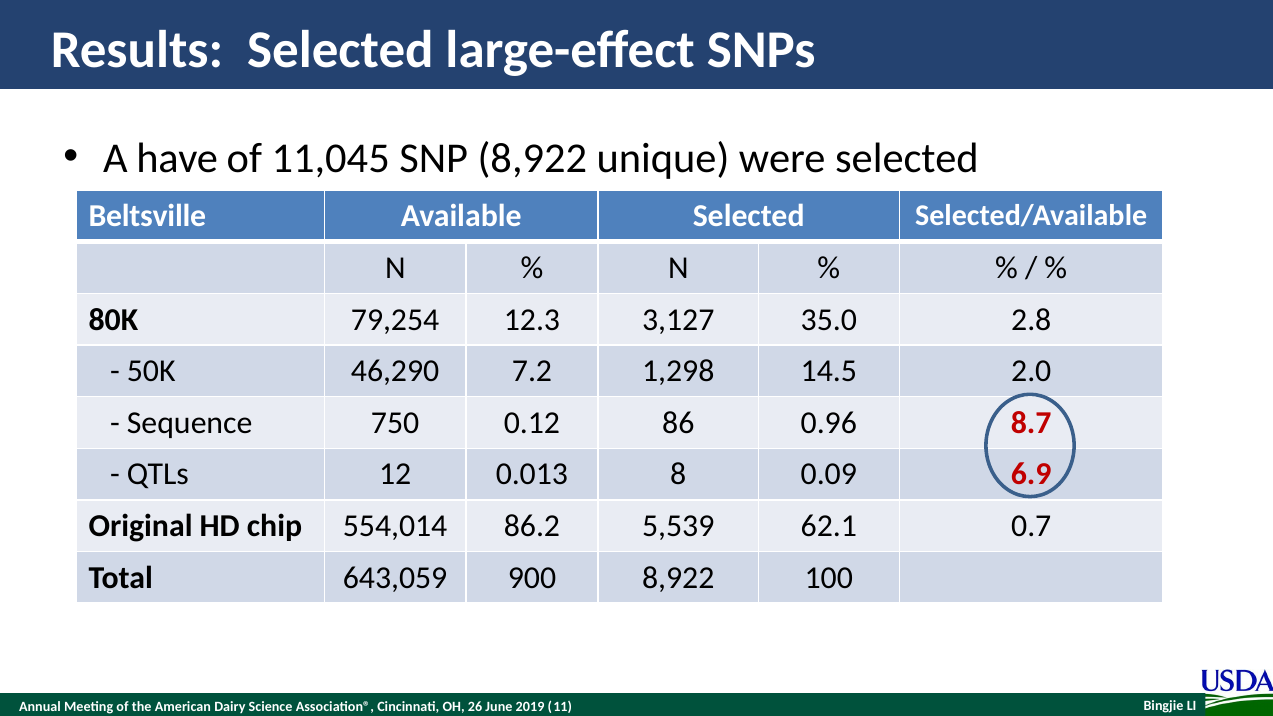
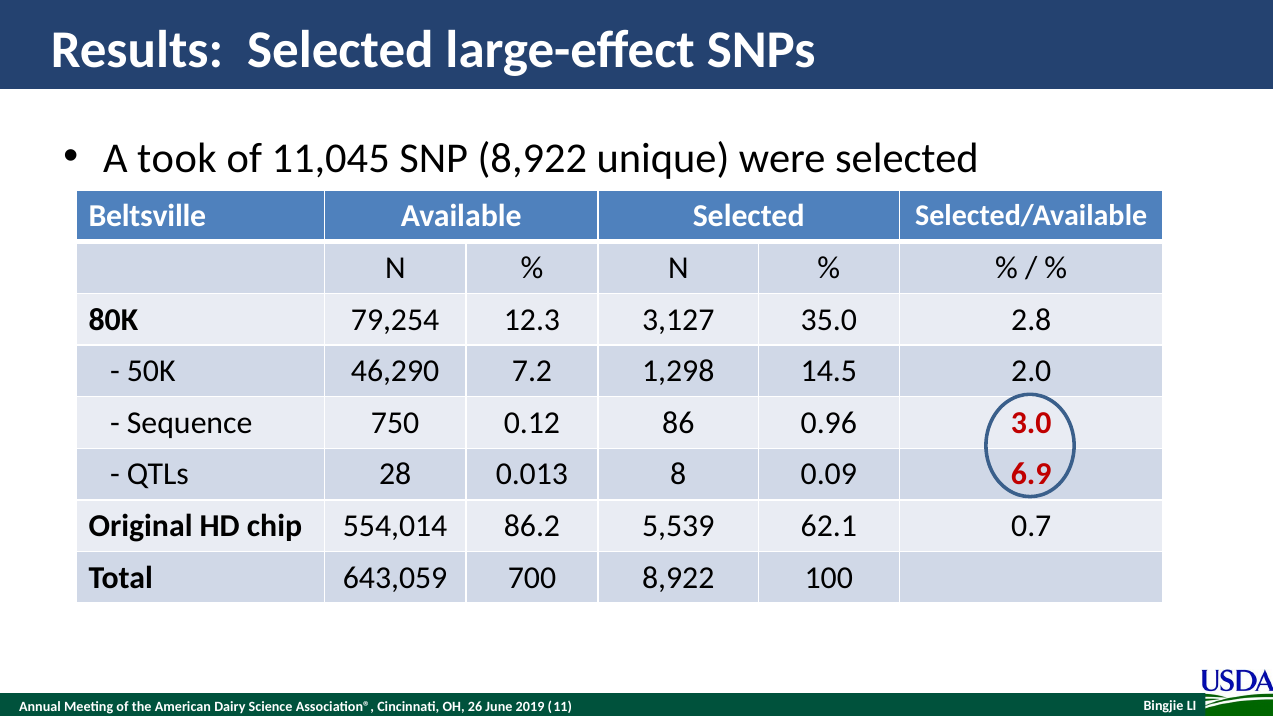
have: have -> took (177, 158)
8.7: 8.7 -> 3.0 (1031, 423)
12: 12 -> 28 (395, 474)
900: 900 -> 700 (532, 578)
